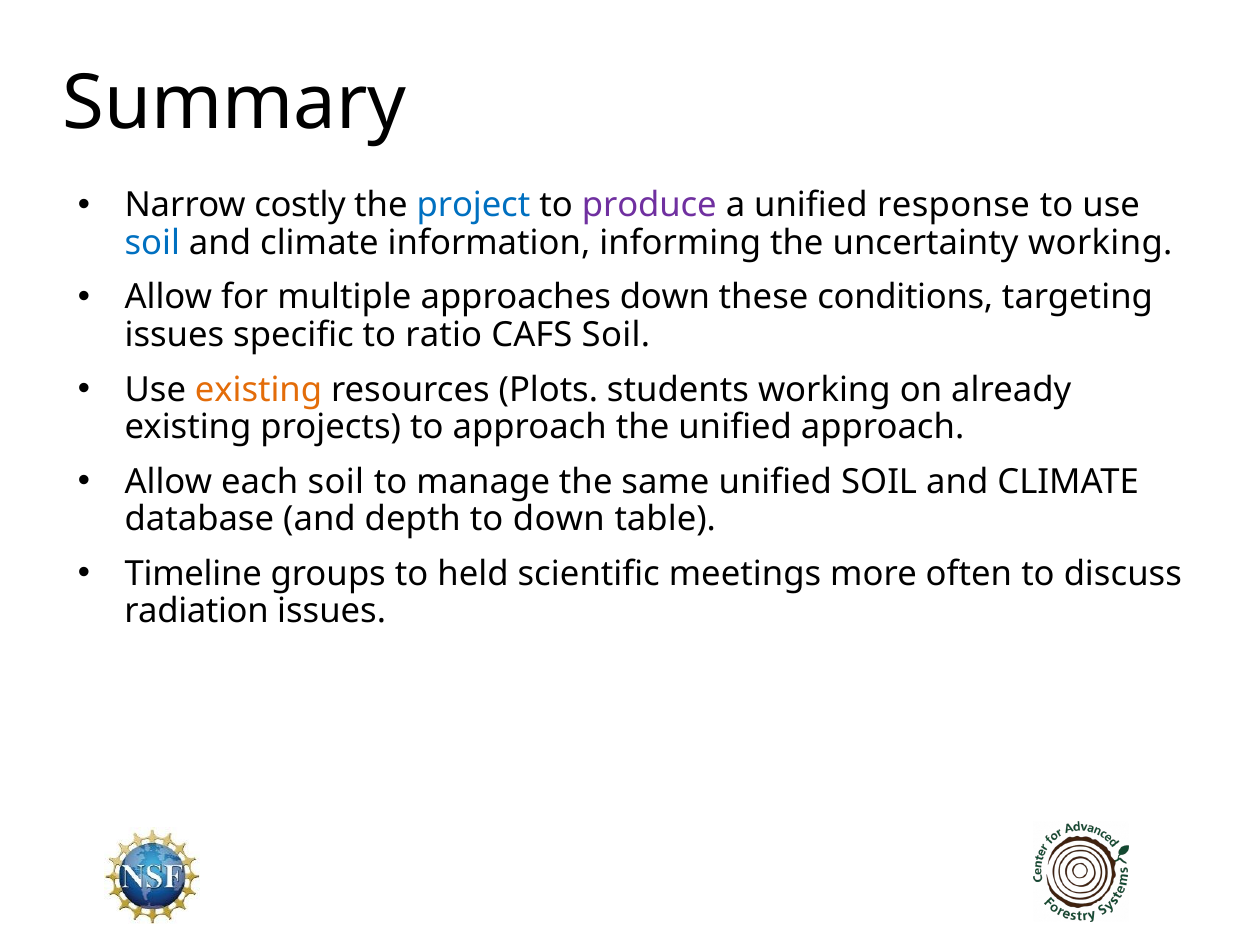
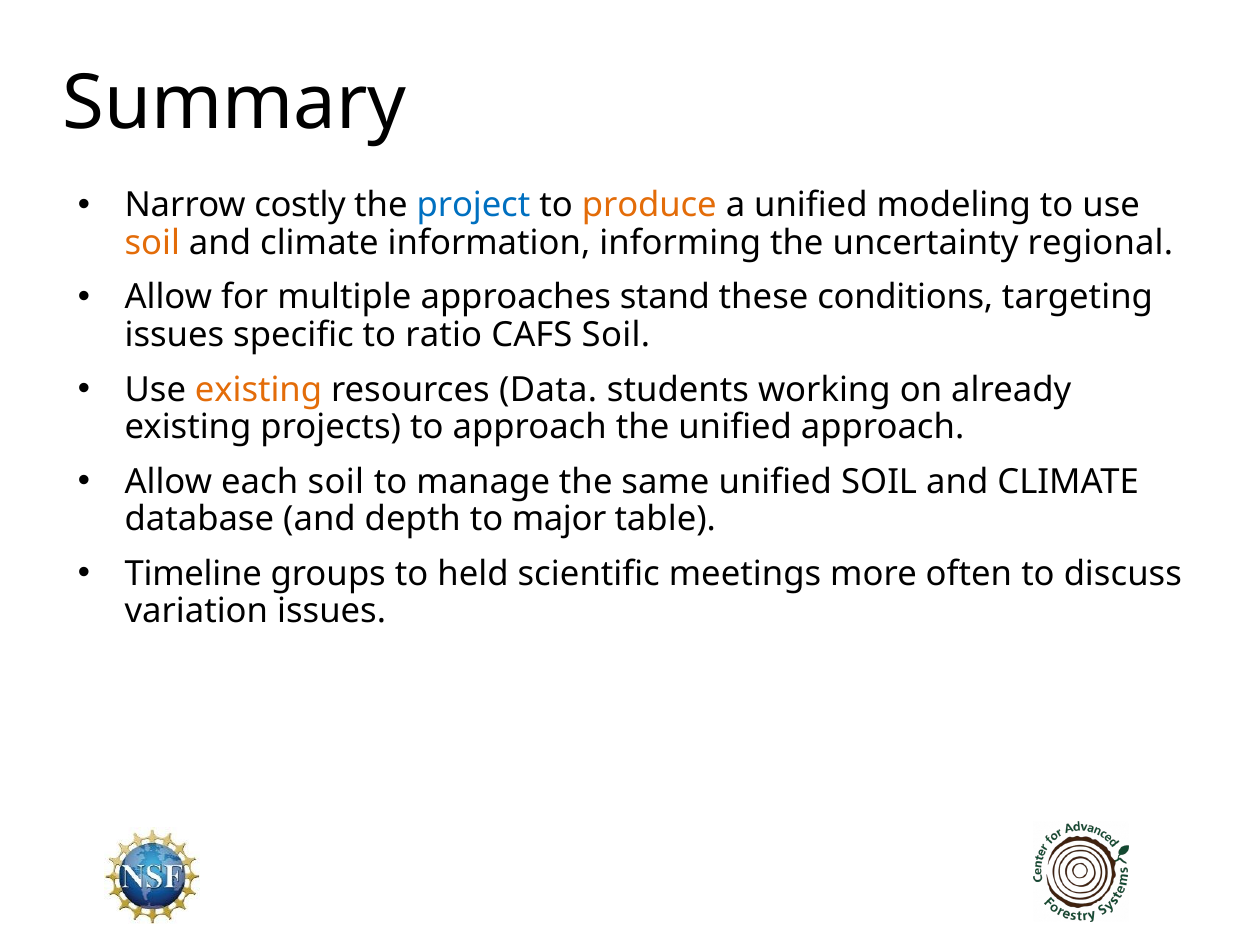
produce colour: purple -> orange (649, 205)
response: response -> modeling (954, 205)
soil colour: blue -> orange (152, 243)
uncertainty working: working -> regional (1100, 243)
approaches down: down -> stand (665, 298)
Plots: Plots -> Data (548, 390)
to down: down -> major (559, 519)
radiation: radiation -> variation (196, 612)
